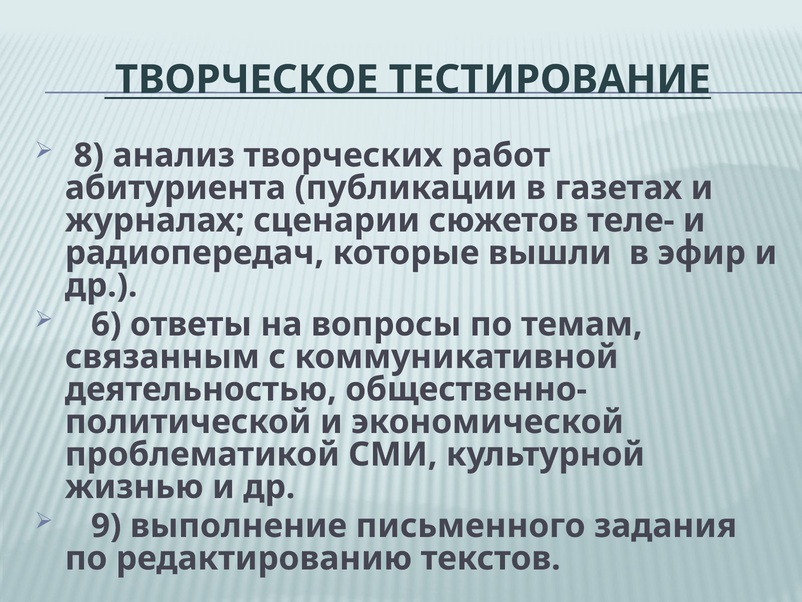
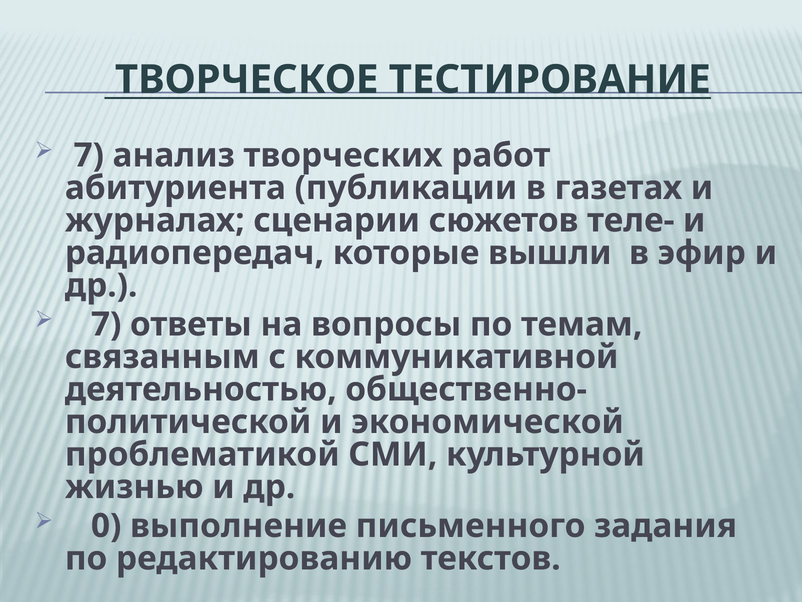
8: 8 -> 7 (89, 155)
6: 6 -> 7 (106, 324)
9: 9 -> 0 (106, 525)
